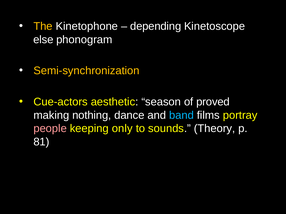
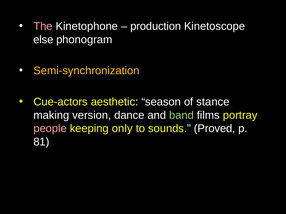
The colour: yellow -> pink (43, 26)
depending: depending -> production (156, 26)
proved: proved -> stance (213, 102)
nothing: nothing -> version (92, 115)
band colour: light blue -> light green (181, 115)
Theory: Theory -> Proved (215, 129)
